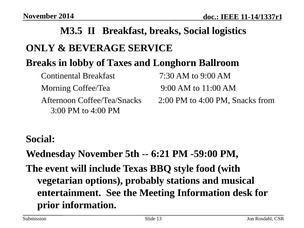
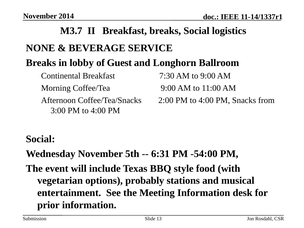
M3.5: M3.5 -> M3.7 (71, 31)
ONLY: ONLY -> NONE (40, 48)
Taxes: Taxes -> Guest (119, 63)
6:21: 6:21 -> 6:31 (160, 154)
-59:00: -59:00 -> -54:00 (204, 154)
